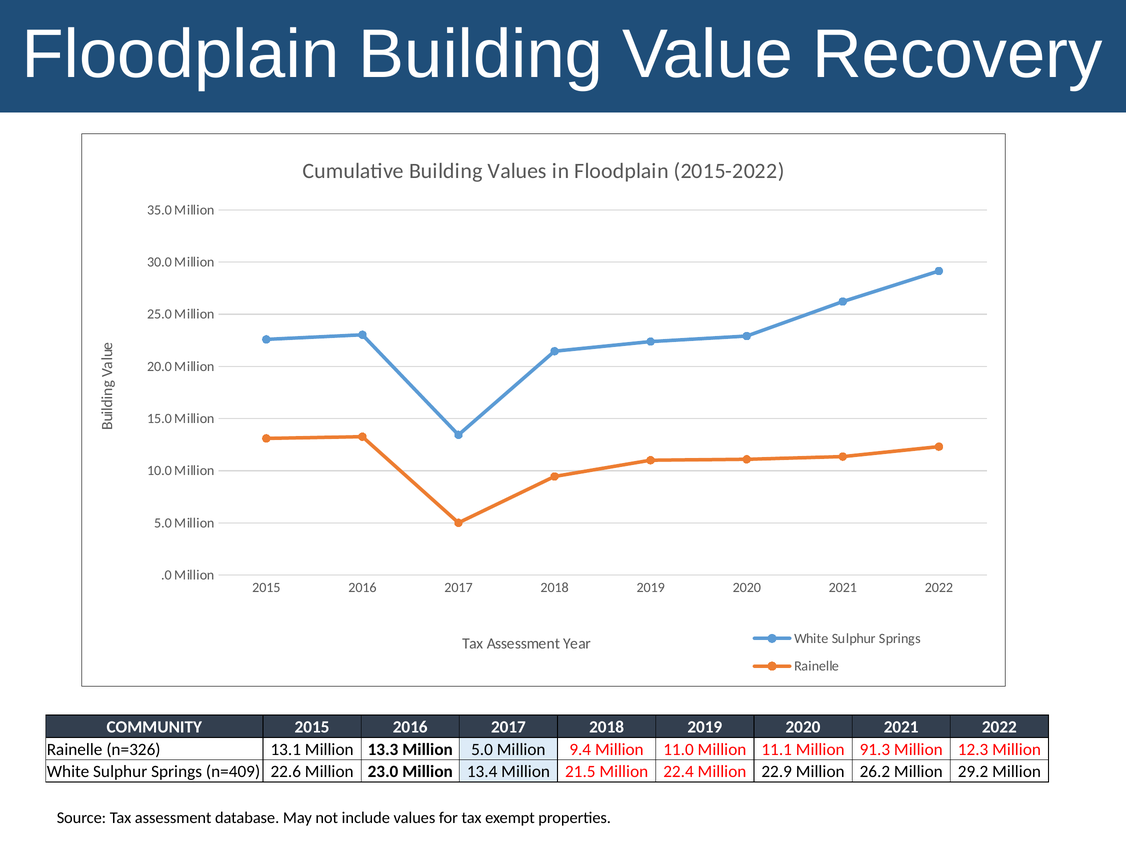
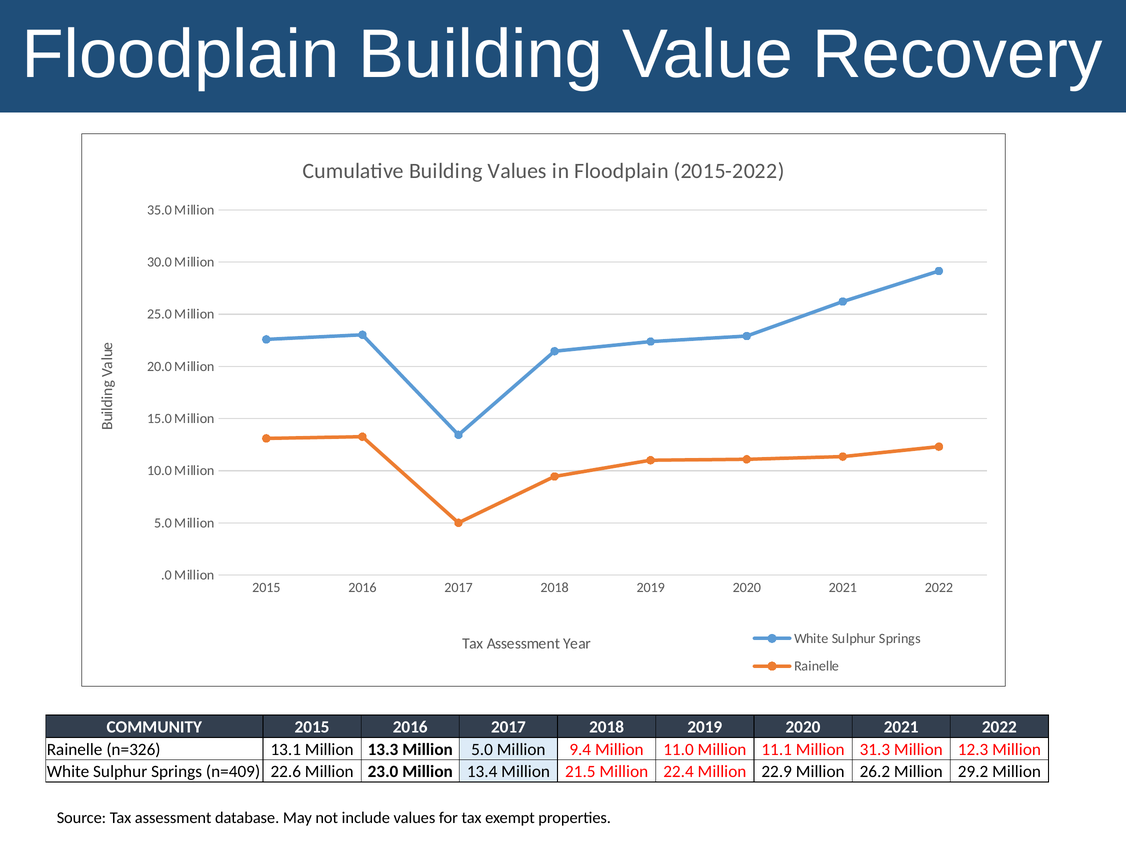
91.3: 91.3 -> 31.3 (875, 750)
